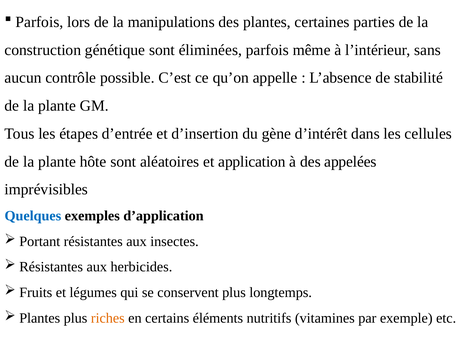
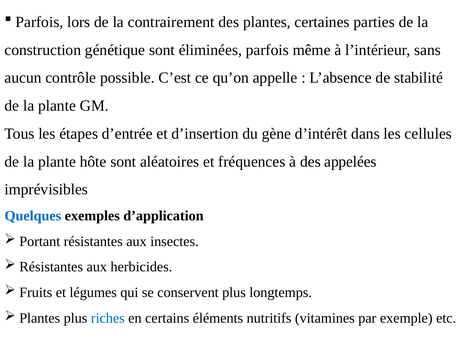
manipulations: manipulations -> contrairement (171, 22)
application: application -> fréquences (252, 161)
riches colour: orange -> blue (108, 318)
